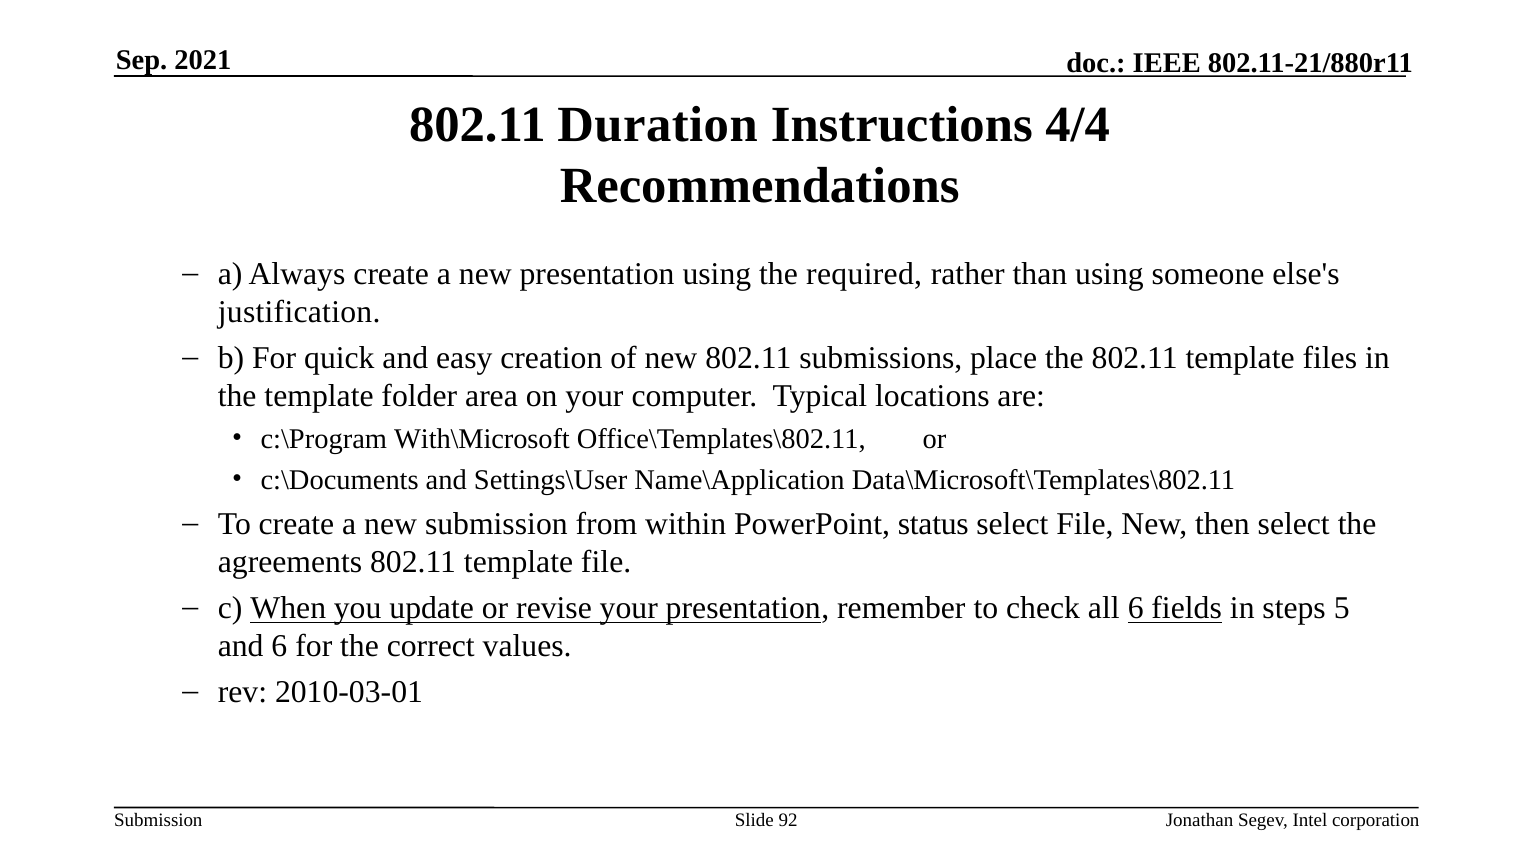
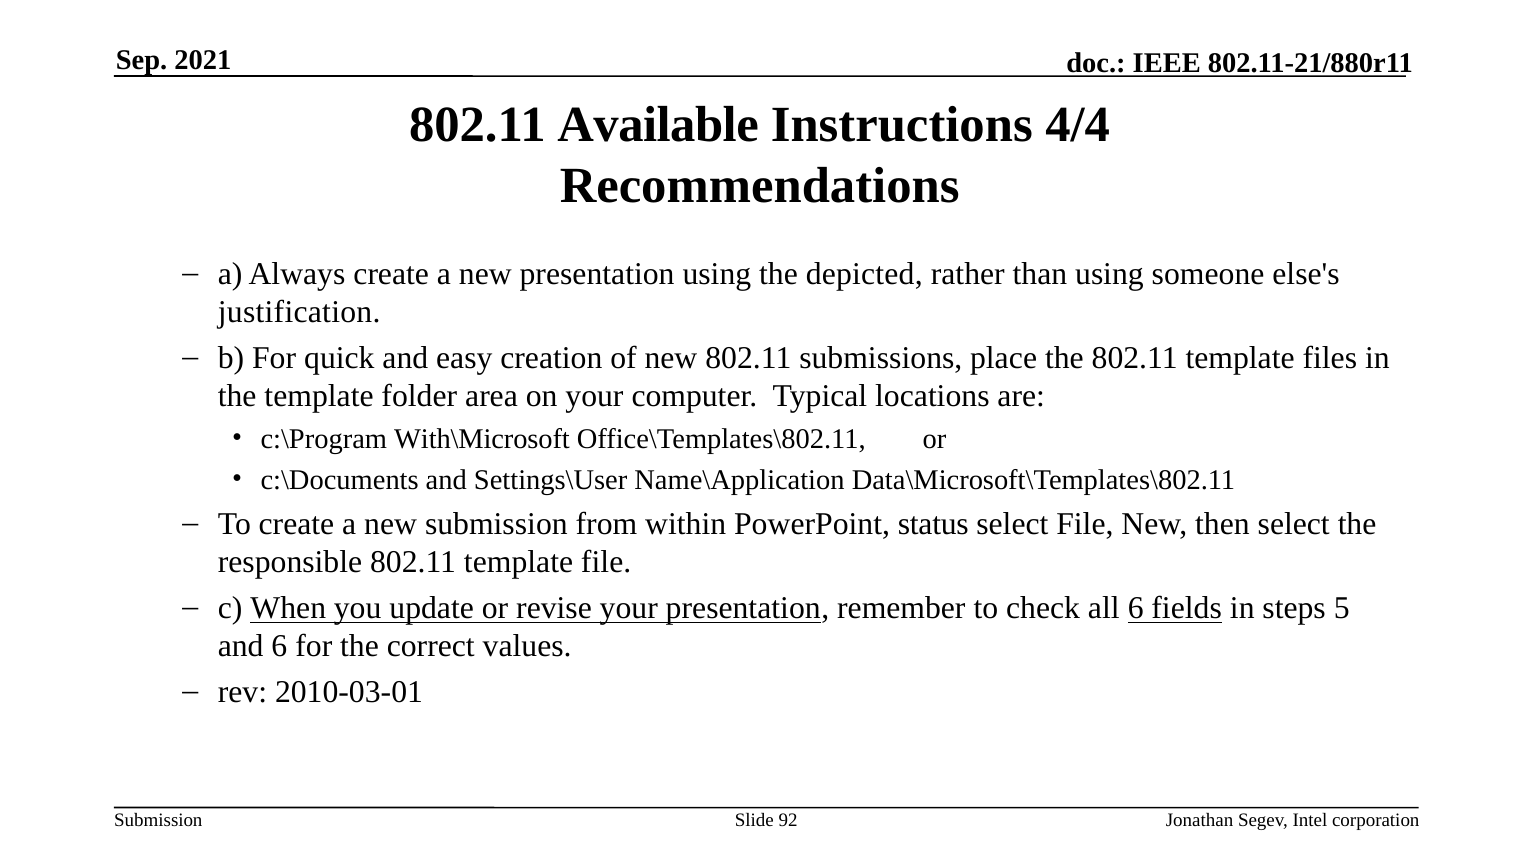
Duration: Duration -> Available (658, 125)
required: required -> depicted (864, 274)
agreements: agreements -> responsible (290, 563)
